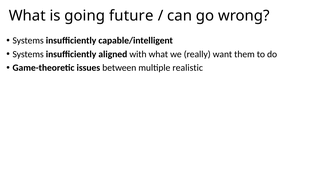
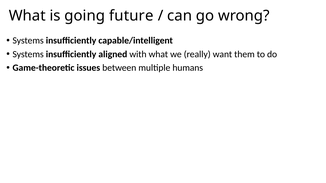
realistic: realistic -> humans (188, 68)
